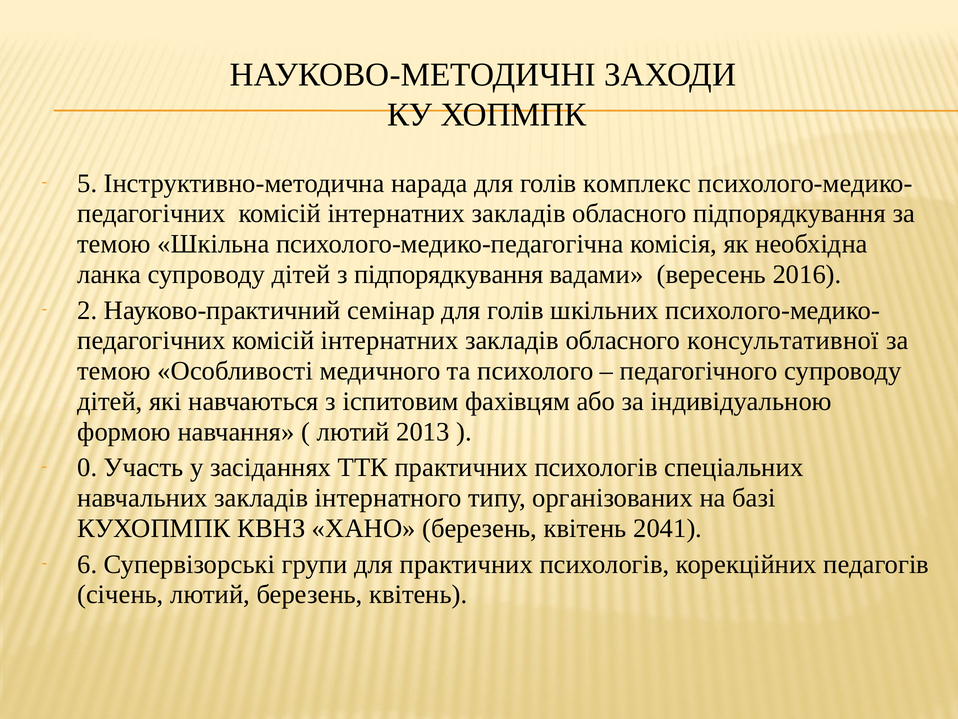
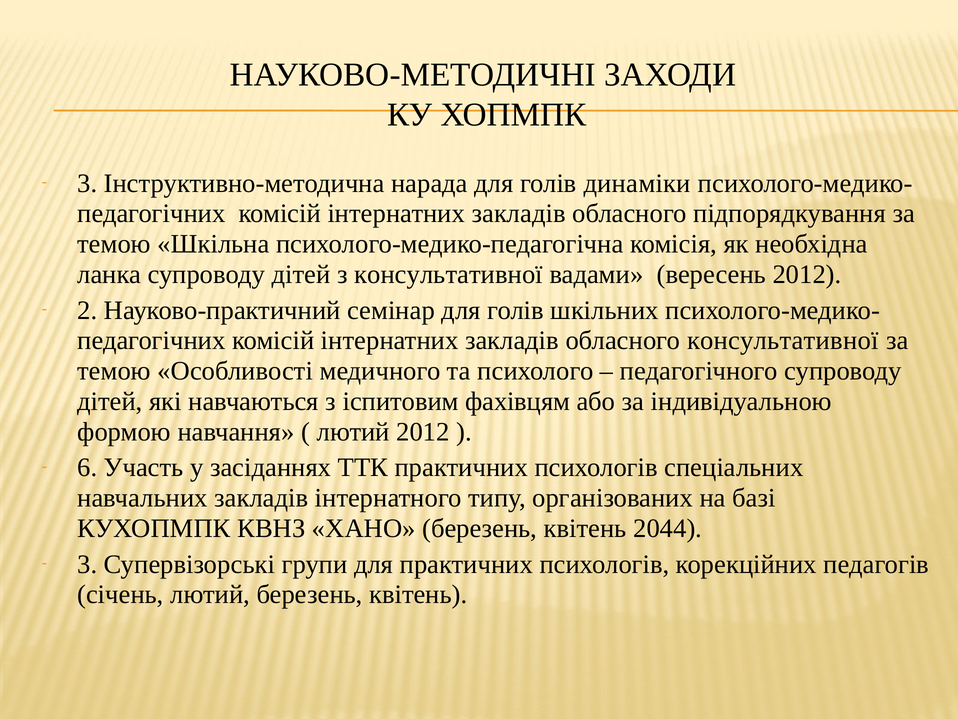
5: 5 -> 3 (87, 183)
комплекс: комплекс -> динаміки (637, 183)
з підпорядкування: підпорядкування -> консультативної (449, 274)
вересень 2016: 2016 -> 2012 (807, 274)
лютий 2013: 2013 -> 2012 (423, 432)
0: 0 -> 6 (87, 467)
2041: 2041 -> 2044 (668, 528)
6: 6 -> 3 (87, 564)
